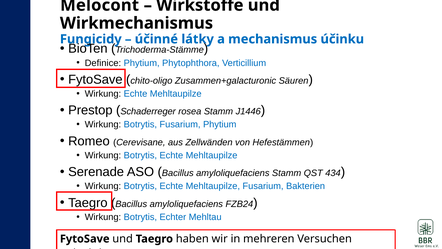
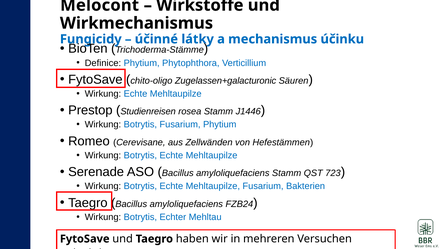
Zusammen+galacturonic: Zusammen+galacturonic -> Zugelassen+galacturonic (226, 81)
Schaderreger: Schaderreger -> Studienreisen (148, 111)
434: 434 -> 723 (333, 173)
